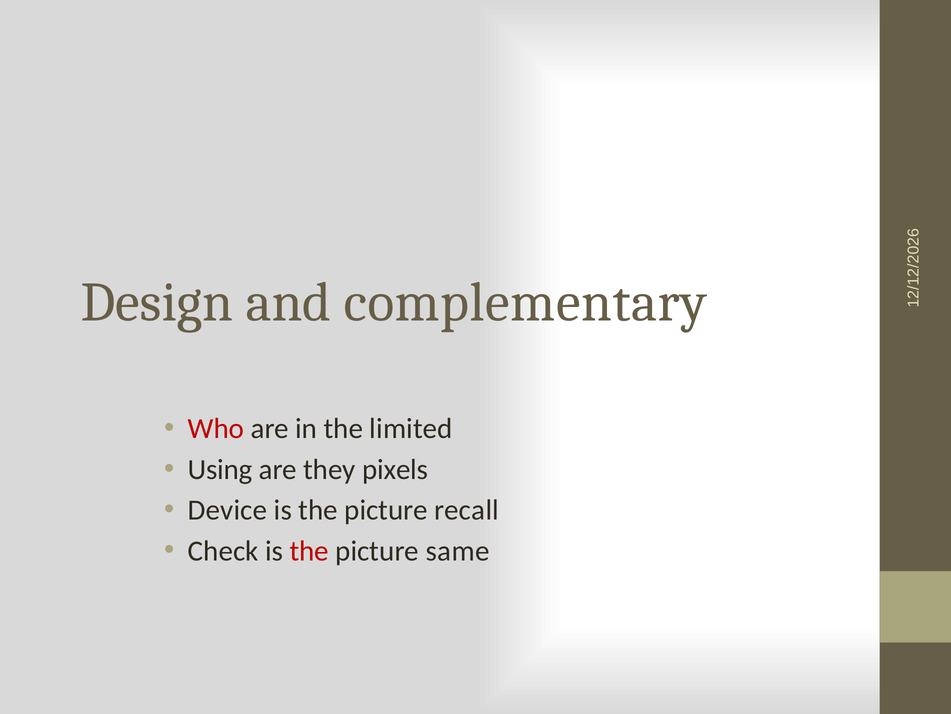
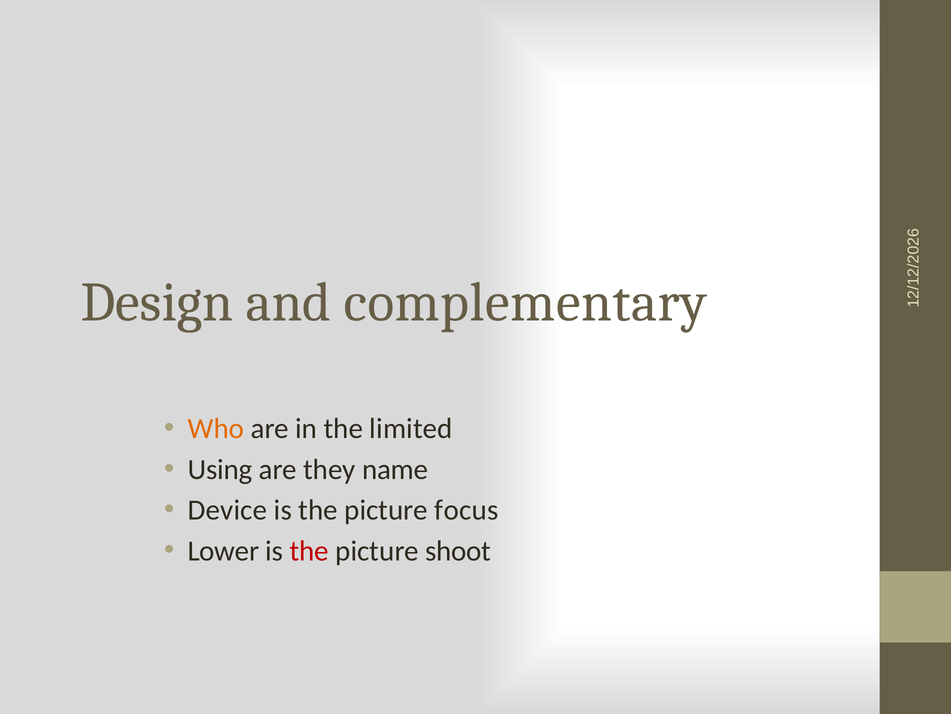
Who colour: red -> orange (216, 428)
pixels: pixels -> name (395, 469)
recall: recall -> focus (466, 510)
Check: Check -> Lower (223, 550)
same: same -> shoot (458, 550)
